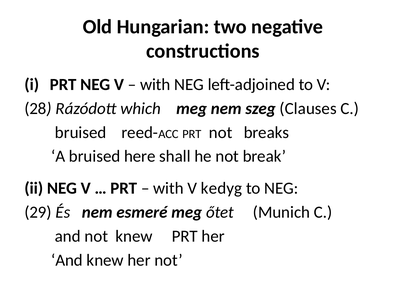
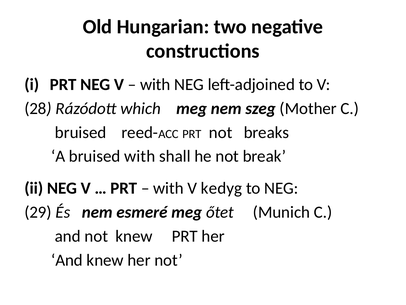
Clauses: Clauses -> Mother (308, 108)
bruised here: here -> with (140, 156)
